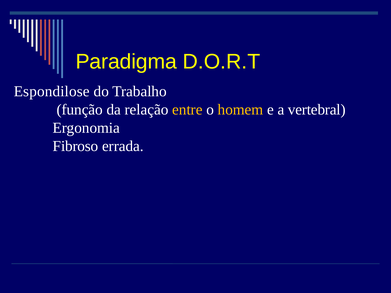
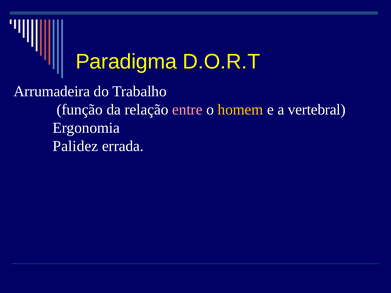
Espondilose: Espondilose -> Arrumadeira (52, 91)
entre colour: yellow -> pink (187, 110)
Fibroso: Fibroso -> Palidez (75, 146)
